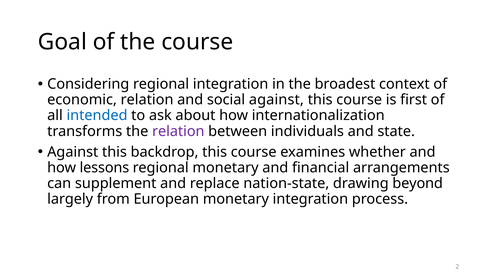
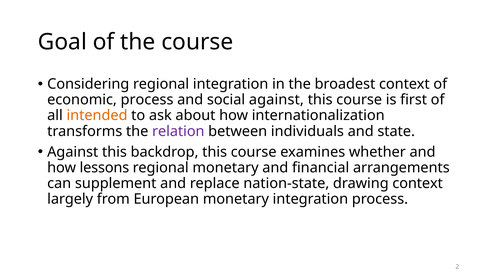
economic relation: relation -> process (147, 100)
intended colour: blue -> orange (97, 115)
drawing beyond: beyond -> context (418, 183)
